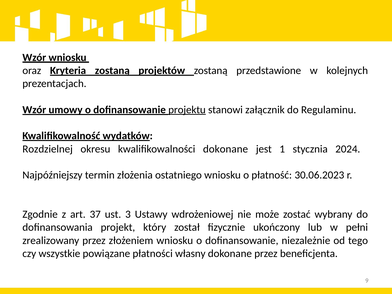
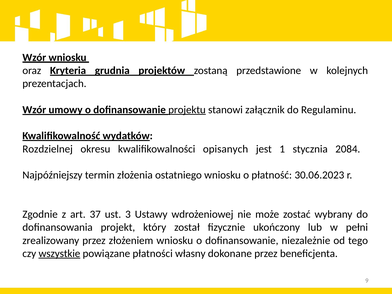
Kryteria zostaną: zostaną -> grudnia (112, 70)
kwalifikowalności dokonane: dokonane -> opisanych (226, 149)
2024: 2024 -> 2084 (348, 149)
wszystkie underline: none -> present (59, 254)
